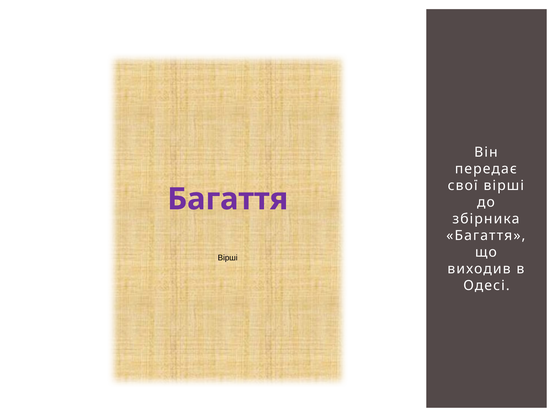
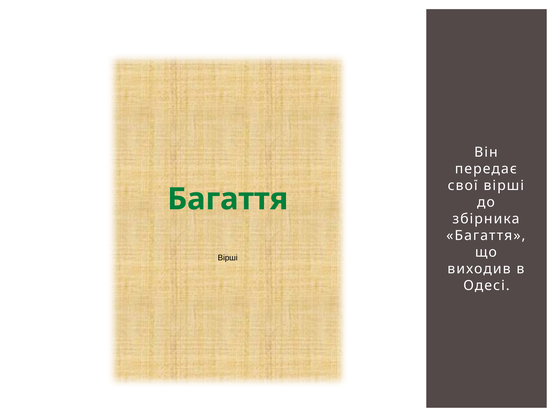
Багаття colour: purple -> green (228, 199)
